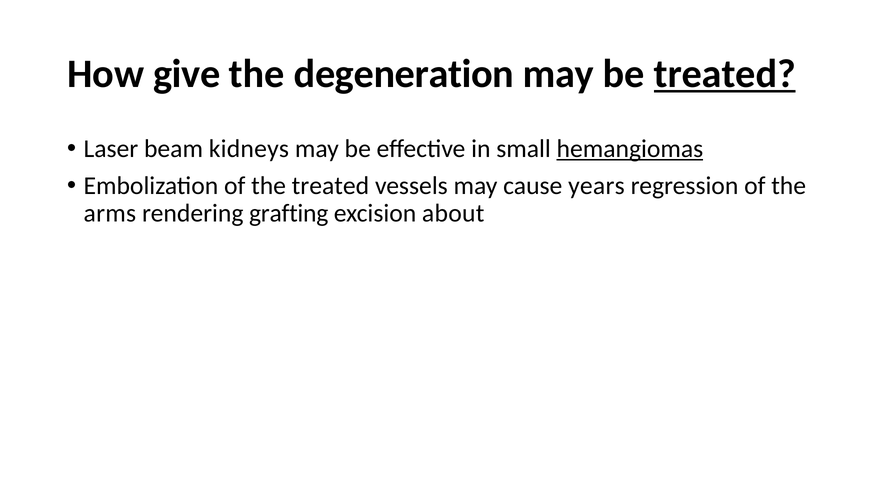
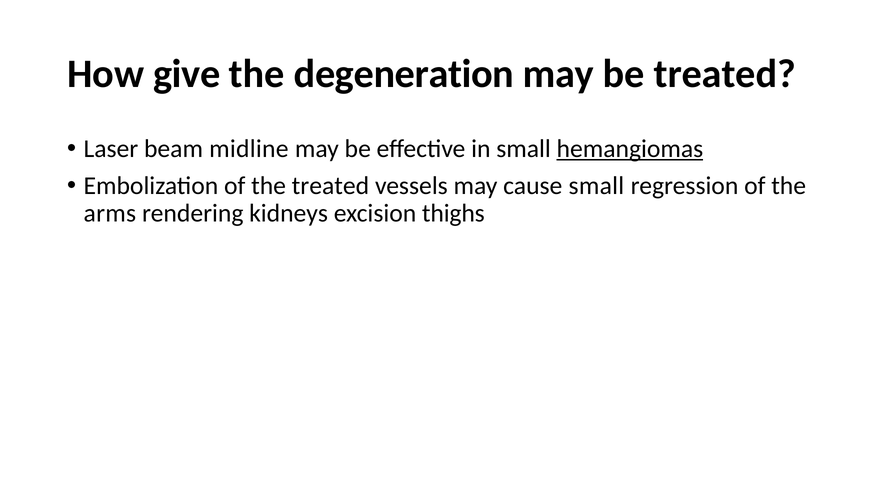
treated underline: present -> none (725, 74)
kidneys: kidneys -> midline (249, 149)
cause years: years -> small (596, 186)
grafting: grafting -> kidneys (289, 213)
about: about -> thighs (453, 213)
